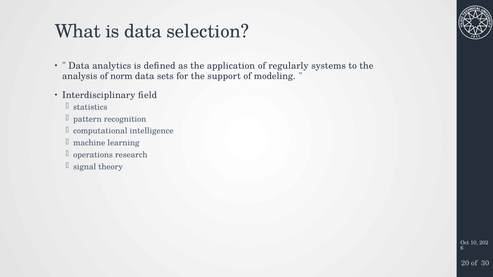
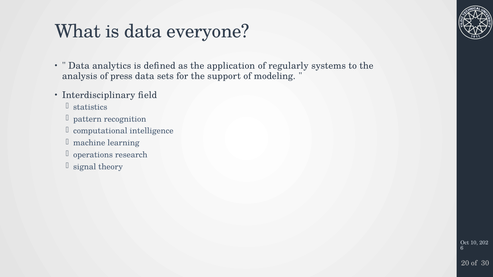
selection: selection -> everyone (208, 31)
norm: norm -> press (121, 76)
